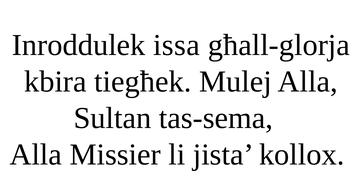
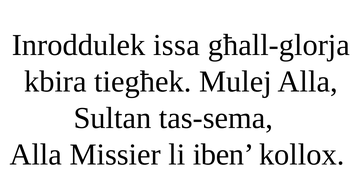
jista: jista -> iben (223, 155)
